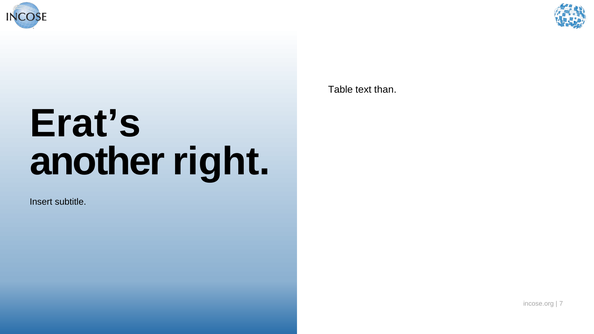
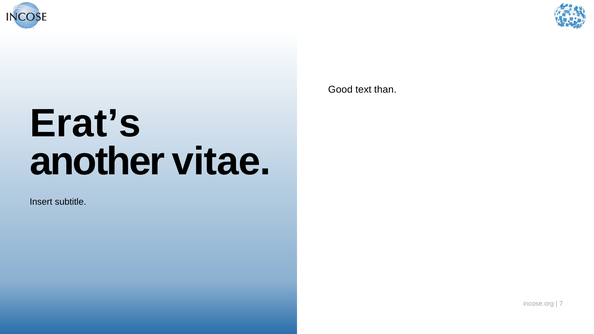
Table: Table -> Good (340, 90)
right: right -> vitae (221, 162)
